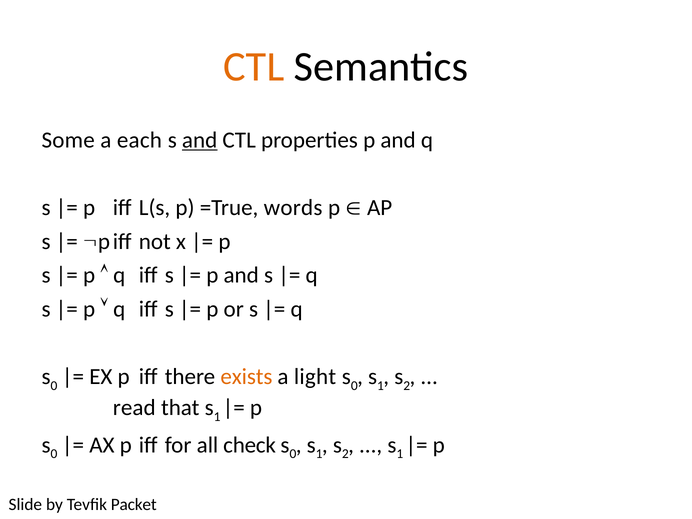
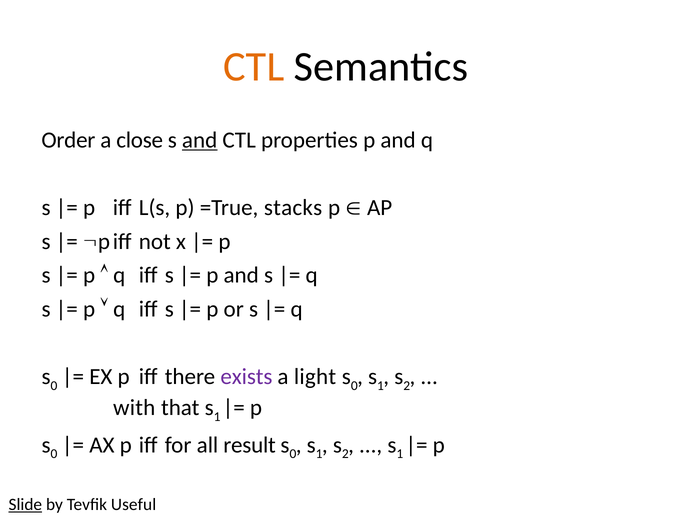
Some: Some -> Order (68, 140)
each: each -> close (140, 140)
words: words -> stacks (293, 208)
exists colour: orange -> purple (246, 377)
read: read -> with (134, 408)
check: check -> result (250, 445)
Slide underline: none -> present (25, 505)
Packet: Packet -> Useful (134, 505)
